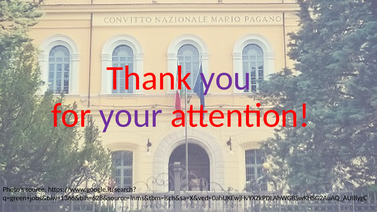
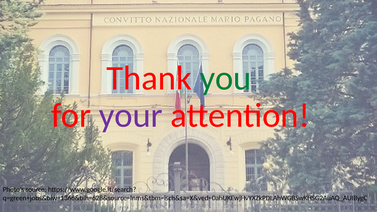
you colour: purple -> green (225, 78)
